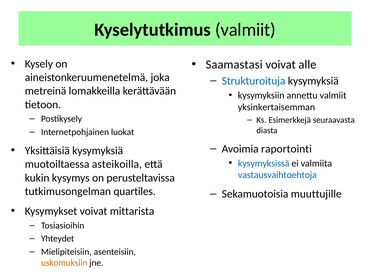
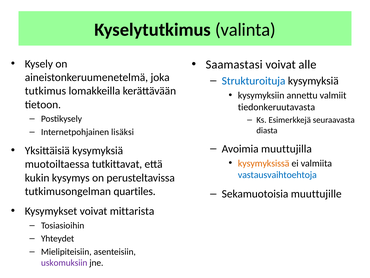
Kyselytutkimus valmiit: valmiit -> valinta (245, 30)
metreinä: metreinä -> tutkimus (45, 91)
yksinkertaisemman: yksinkertaisemman -> tiedonkeruutavasta (276, 107)
luokat: luokat -> lisäksi (123, 132)
raportointi: raportointi -> muuttujilla (286, 149)
kysymyksissä colour: blue -> orange (264, 163)
asteikoilla: asteikoilla -> tutkittavat (117, 164)
uskomuksiin colour: orange -> purple (64, 262)
